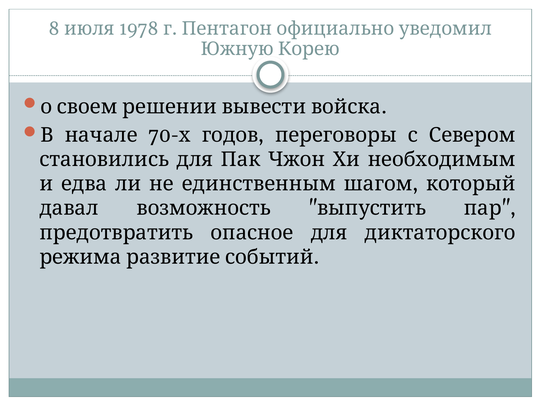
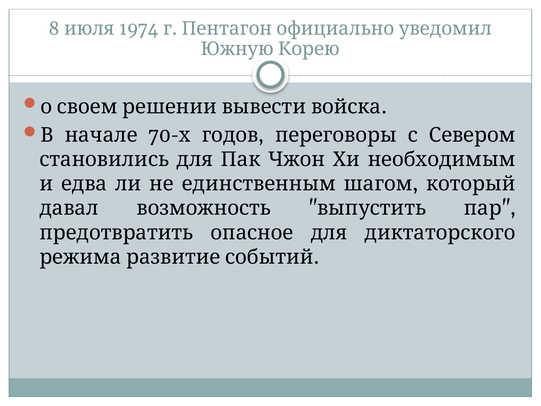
1978: 1978 -> 1974 (139, 29)
